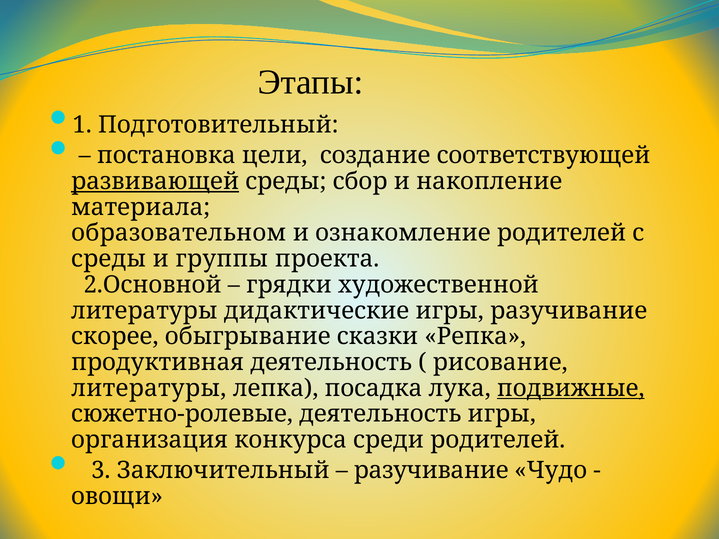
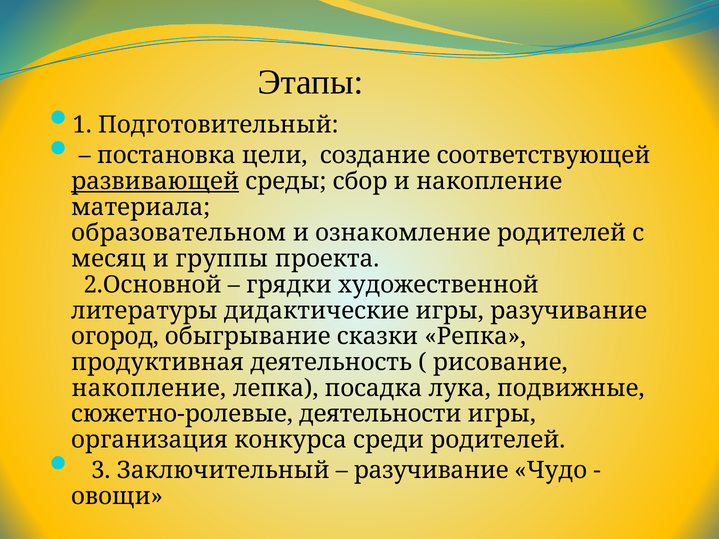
среды: среды -> месяц (109, 259)
скорее: скорее -> огород (115, 337)
литературы: литературы -> накопление (149, 388)
подвижные underline: present -> none (571, 388)
сюжетно-ролевые деятельность: деятельность -> деятельности (380, 414)
